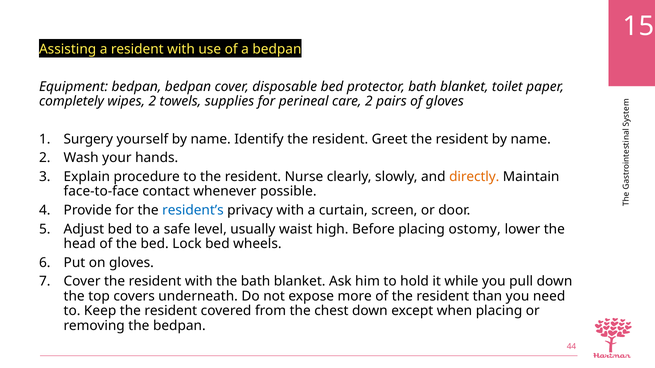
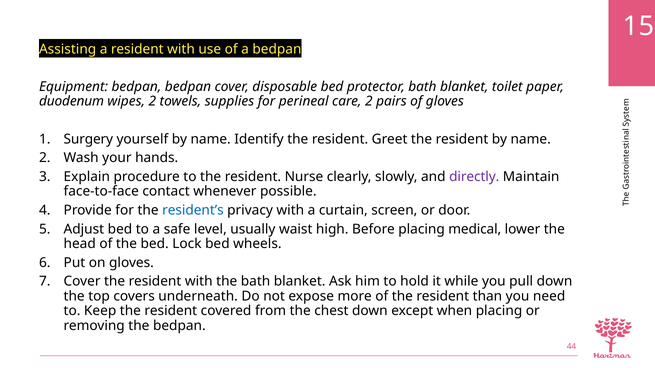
completely: completely -> duodenum (72, 102)
directly colour: orange -> purple (474, 177)
ostomy: ostomy -> medical (475, 229)
